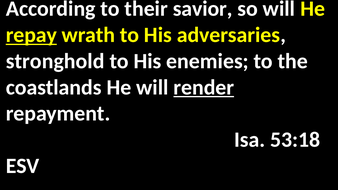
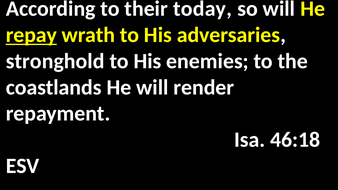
savior: savior -> today (203, 9)
render underline: present -> none (204, 87)
53:18: 53:18 -> 46:18 (295, 140)
